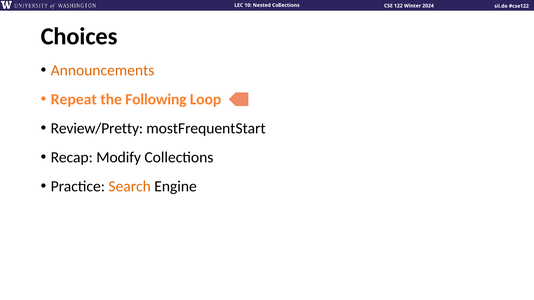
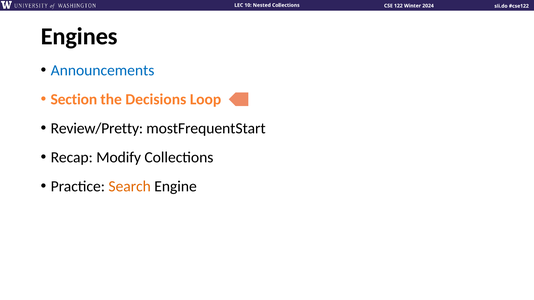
Choices: Choices -> Engines (79, 37)
Announcements colour: orange -> blue (103, 70)
Repeat: Repeat -> Section (74, 99)
Following: Following -> Decisions (156, 99)
